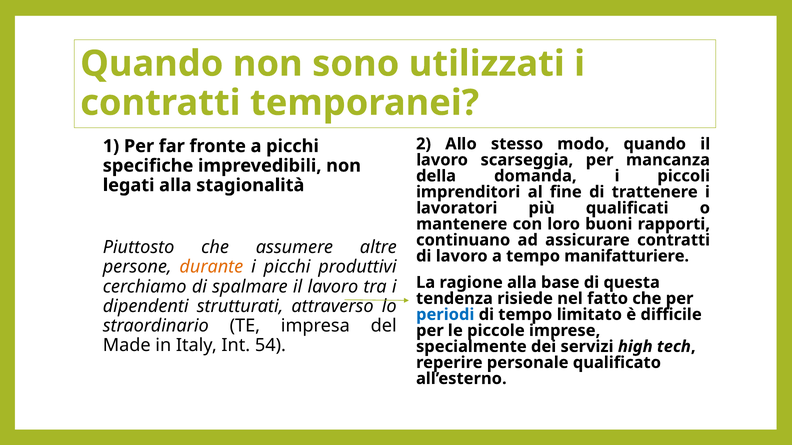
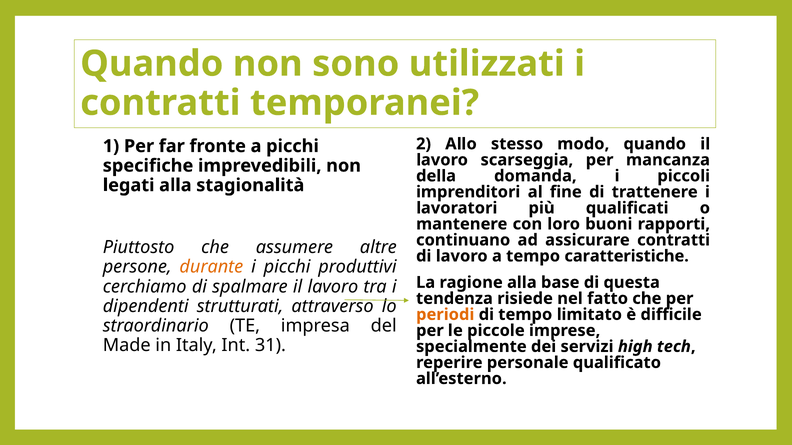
manifatturiere: manifatturiere -> caratteristiche (627, 256)
periodi colour: blue -> orange (445, 315)
54: 54 -> 31 (270, 346)
